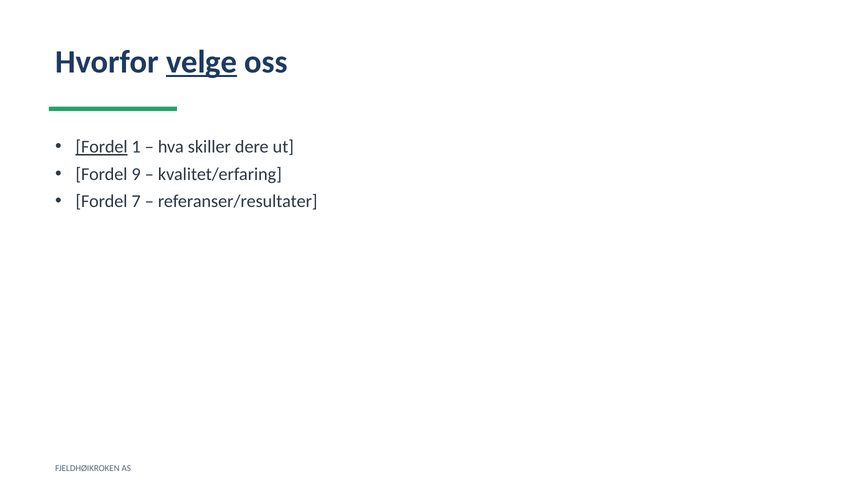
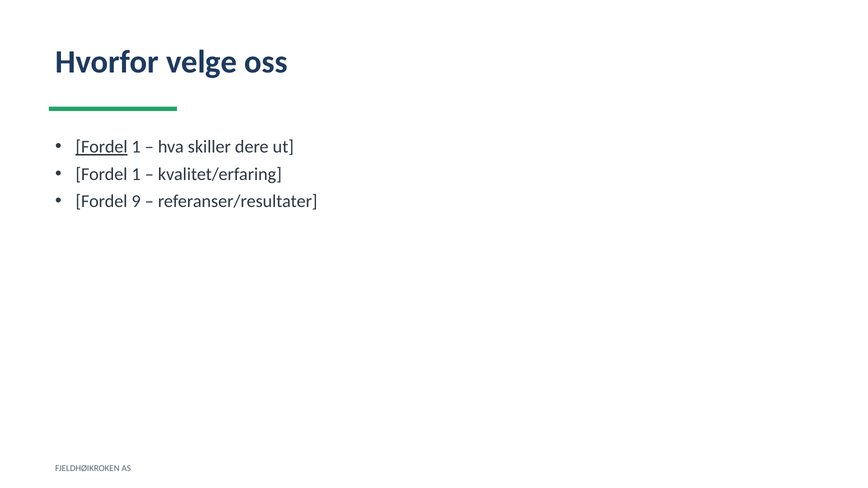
velge underline: present -> none (202, 62)
9: 9 -> 1 (136, 174)
7: 7 -> 9 (136, 201)
